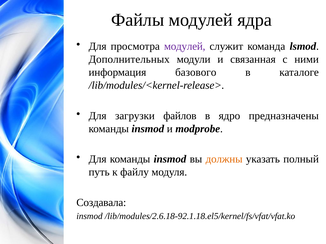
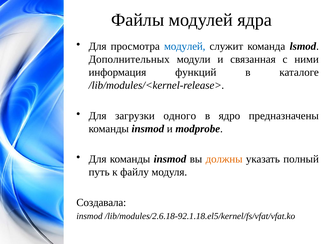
модулей colour: purple -> blue (185, 46)
базового: базового -> функций (196, 73)
файлов: файлов -> одного (180, 116)
